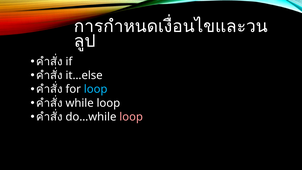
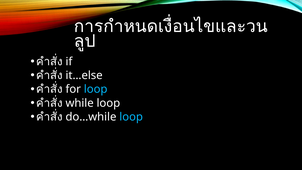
loop colour: pink -> light blue (131, 117)
